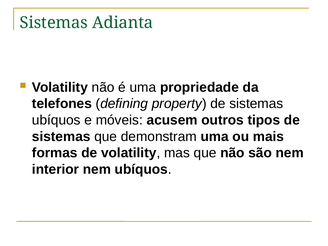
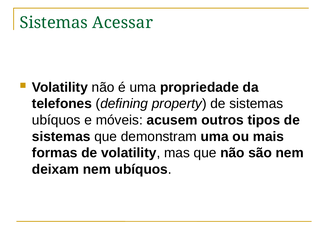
Adianta: Adianta -> Acessar (123, 23)
interior: interior -> deixam (56, 169)
